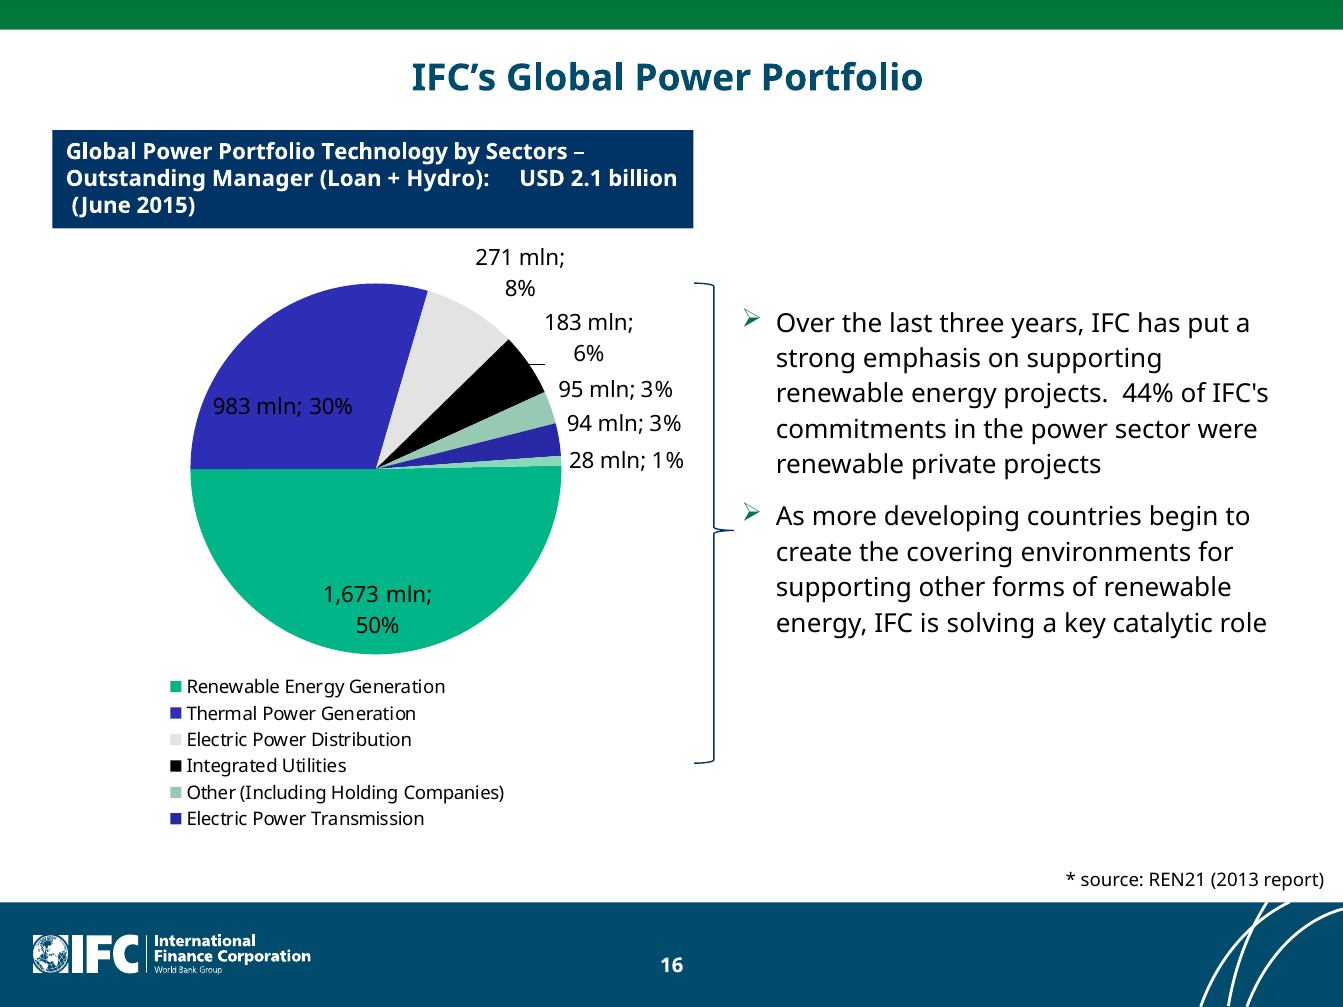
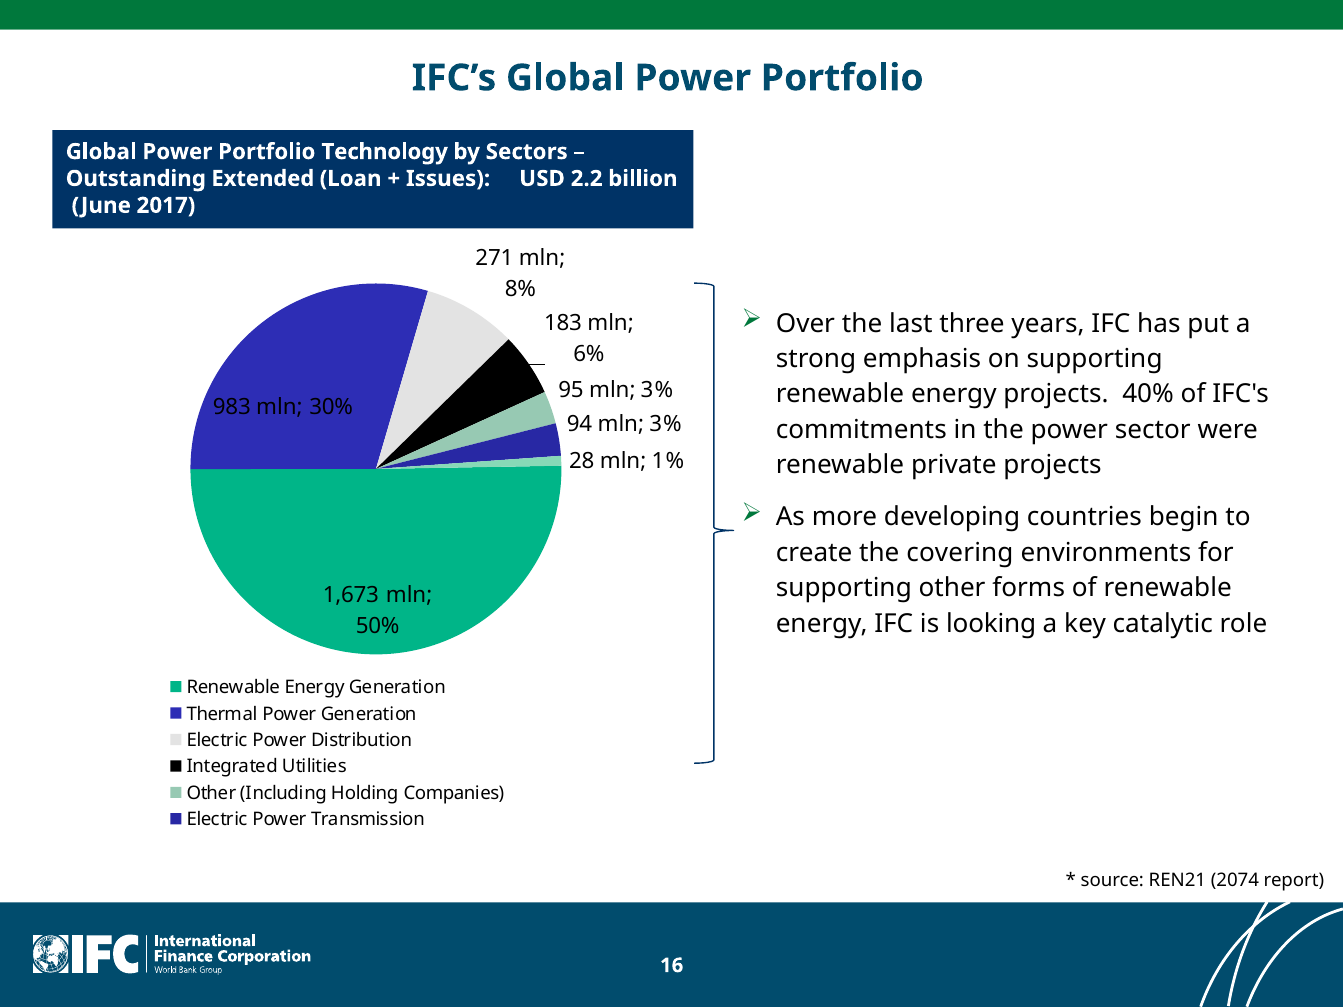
Manager: Manager -> Extended (263, 179)
Hydro: Hydro -> Issues (448, 179)
2.1: 2.1 -> 2.2 (587, 179)
2015: 2015 -> 2017 (166, 205)
44%: 44% -> 40% (1148, 394)
solving: solving -> looking (991, 624)
2013: 2013 -> 2074 (1235, 881)
